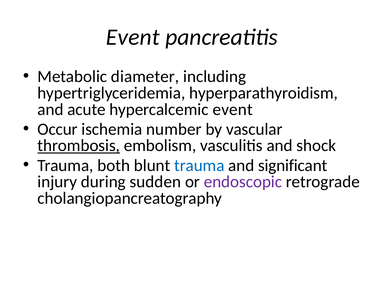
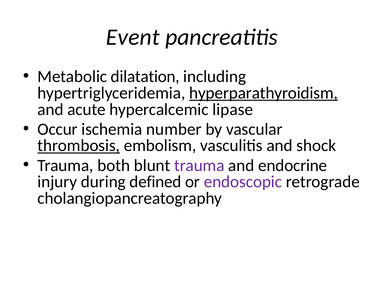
diameter: diameter -> dilatation (145, 77)
hyperparathyroidism underline: none -> present (264, 93)
hypercalcemic event: event -> lipase (233, 109)
trauma colour: blue -> purple (199, 165)
significant: significant -> endocrine (293, 165)
sudden: sudden -> defined (155, 182)
